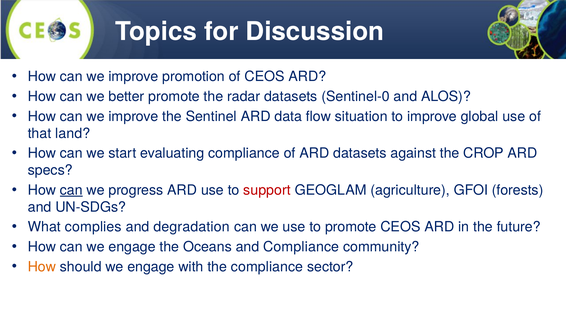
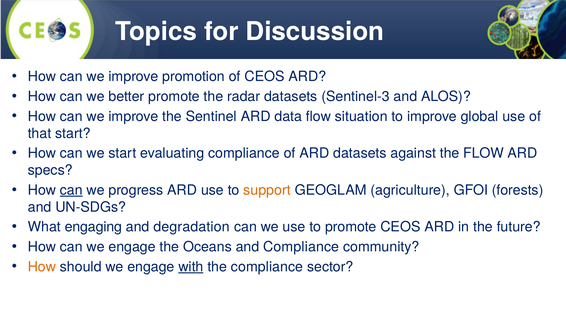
Sentinel-0: Sentinel-0 -> Sentinel-3 (356, 97)
that land: land -> start (73, 134)
the CROP: CROP -> FLOW (484, 153)
support colour: red -> orange (267, 190)
complies: complies -> engaging (93, 227)
with underline: none -> present (191, 267)
